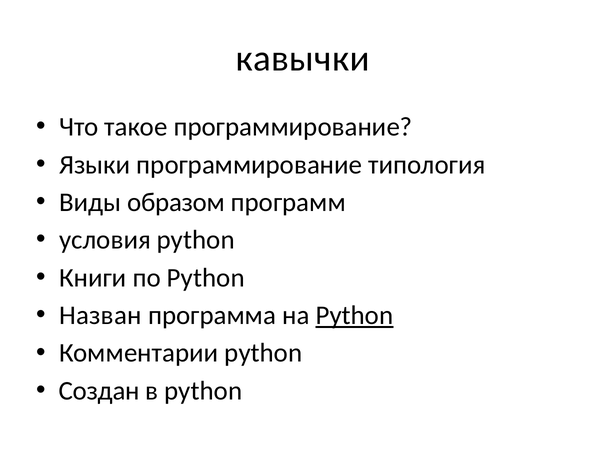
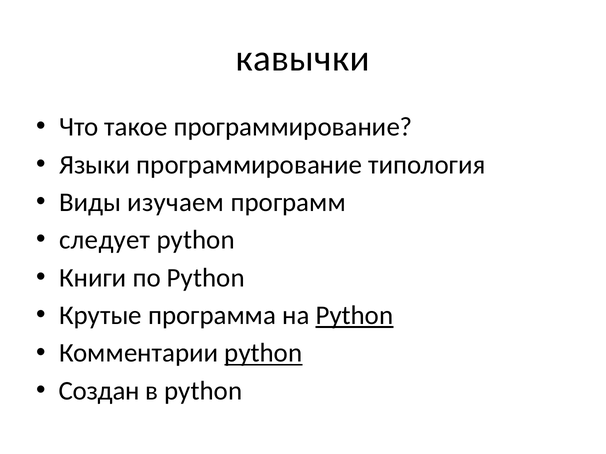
образом: образом -> изучаем (176, 203)
условия: условия -> следует (105, 240)
Назван: Назван -> Крутые (100, 316)
python underline: none -> present (263, 353)
